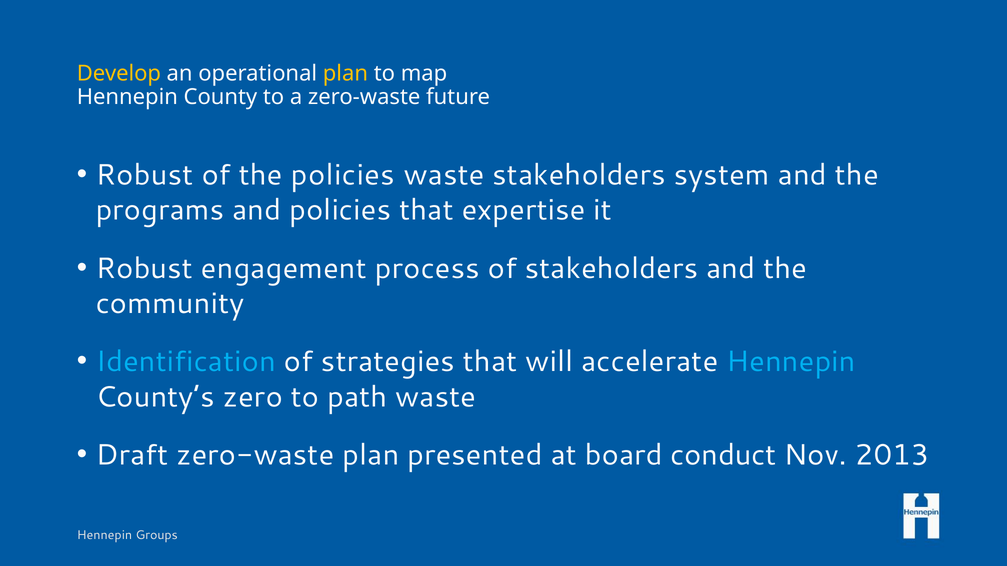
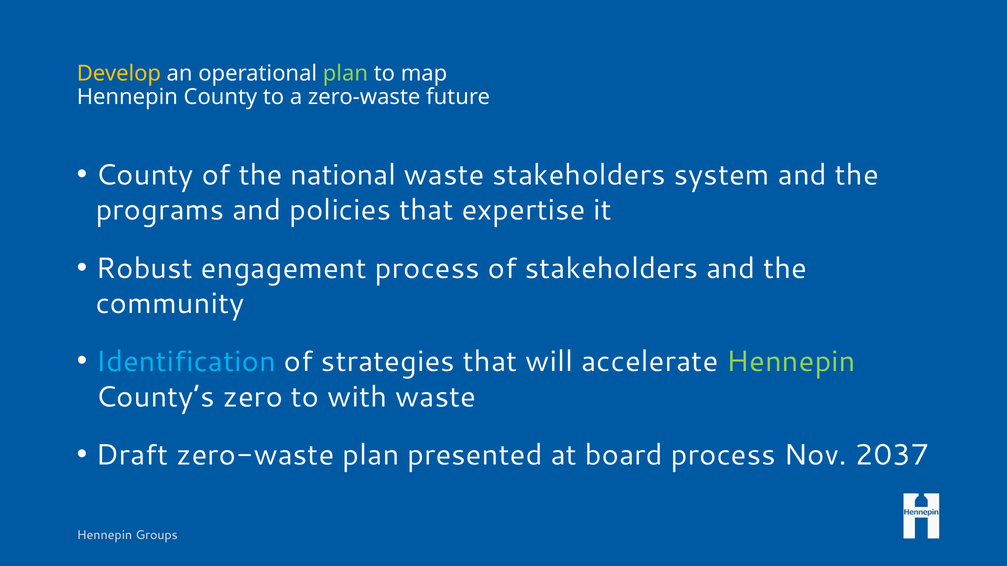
plan colour: yellow -> light green (345, 73)
Robust: Robust -> County (145, 175)
the policies: policies -> national (343, 175)
Hennepin colour: light blue -> light green (791, 362)
path: path -> with (357, 397)
board conduct: conduct -> process (723, 455)
2013: 2013 -> 2037 (892, 455)
